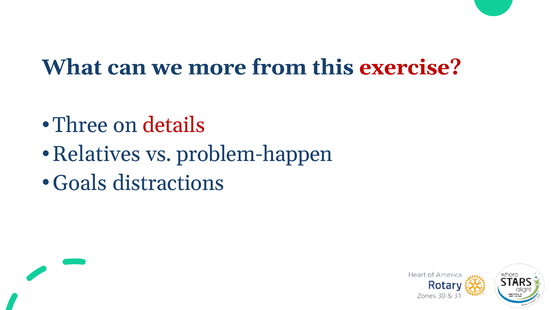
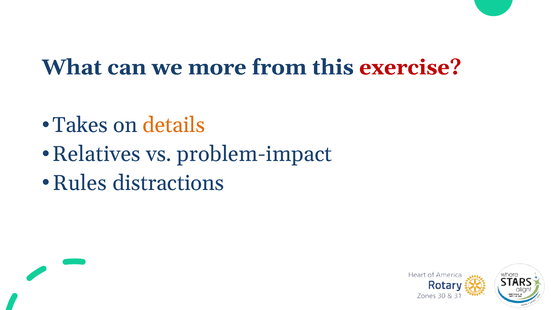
Three: Three -> Takes (80, 125)
details colour: red -> orange (174, 125)
problem-happen: problem-happen -> problem-impact (254, 154)
Goals: Goals -> Rules (80, 183)
